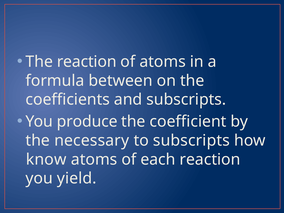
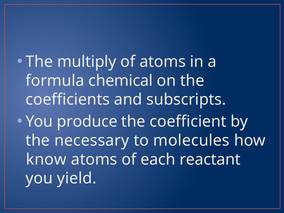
The reaction: reaction -> multiply (87, 62)
between: between -> chemical (121, 81)
to subscripts: subscripts -> molecules (191, 141)
each reaction: reaction -> reactant (210, 159)
